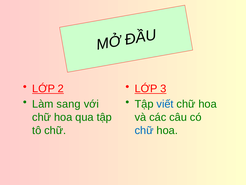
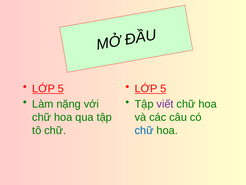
2: 2 -> 5 (61, 89)
3: 3 -> 5 (163, 89)
sang: sang -> nặng (69, 104)
viết colour: blue -> purple (165, 104)
